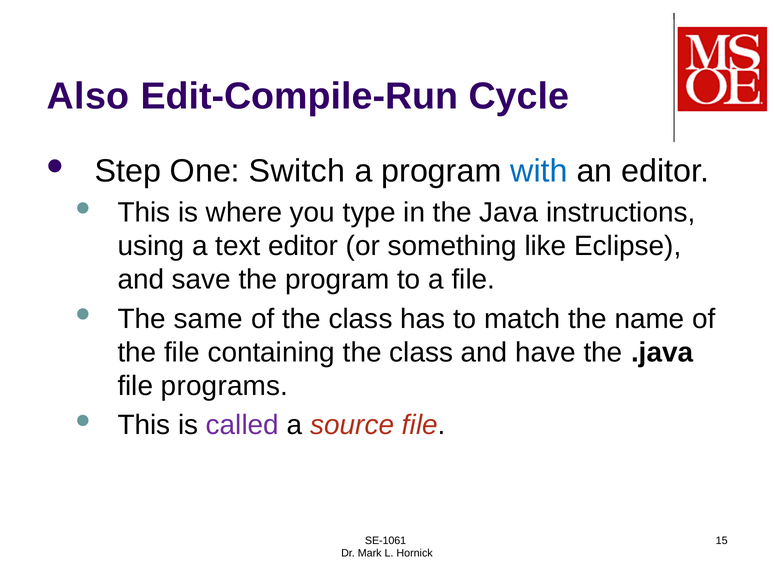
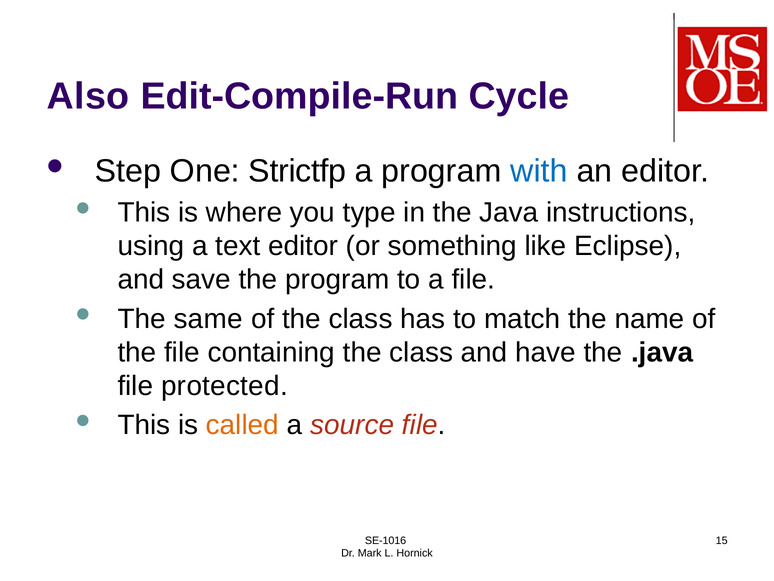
Switch: Switch -> Strictfp (297, 171)
programs: programs -> protected (224, 386)
called colour: purple -> orange (242, 425)
SE-1061: SE-1061 -> SE-1016 (386, 540)
